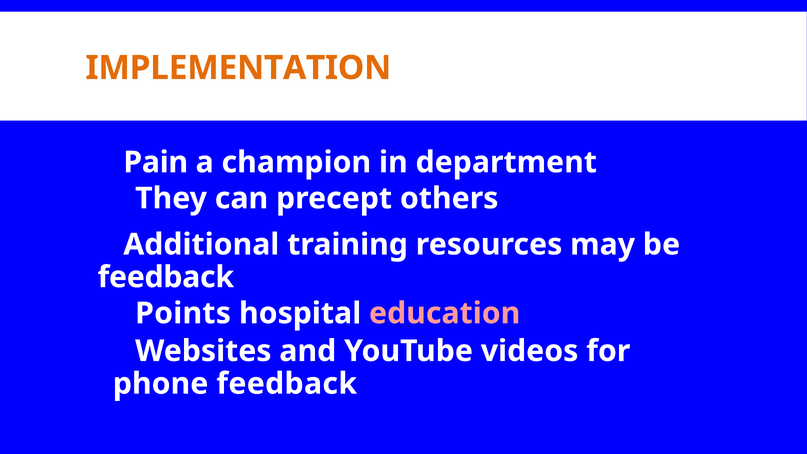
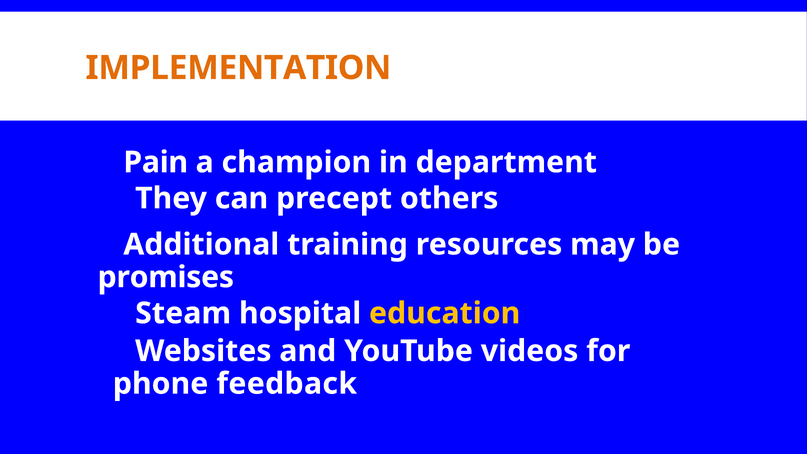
feedback: feedback -> promises (166, 277)
Points: Points -> Steam (183, 313)
education colour: pink -> yellow (445, 313)
